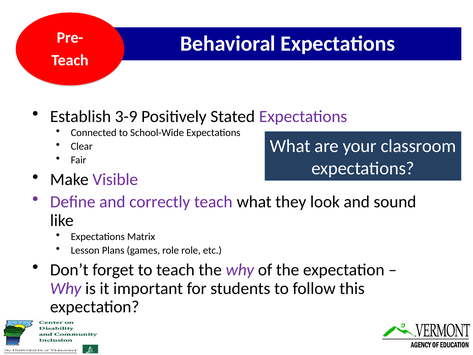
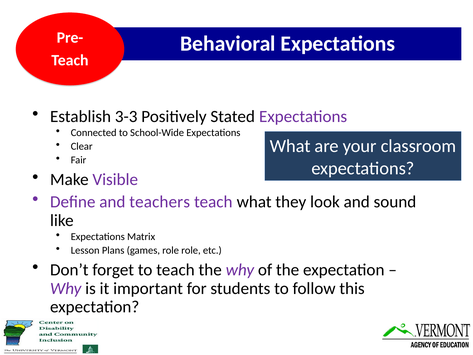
3-9: 3-9 -> 3-3 (126, 116)
correctly: correctly -> teachers (160, 202)
